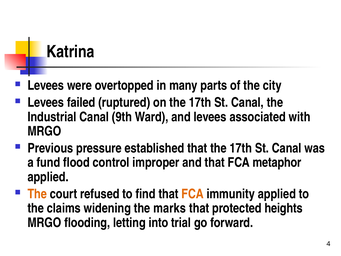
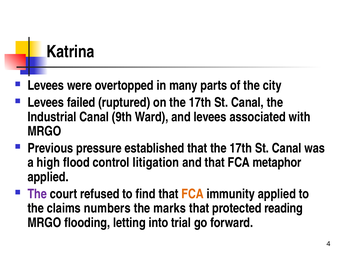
fund: fund -> high (48, 162)
improper: improper -> litigation (156, 162)
The colour: orange -> purple (37, 194)
widening: widening -> numbers (107, 208)
heights: heights -> reading (284, 208)
